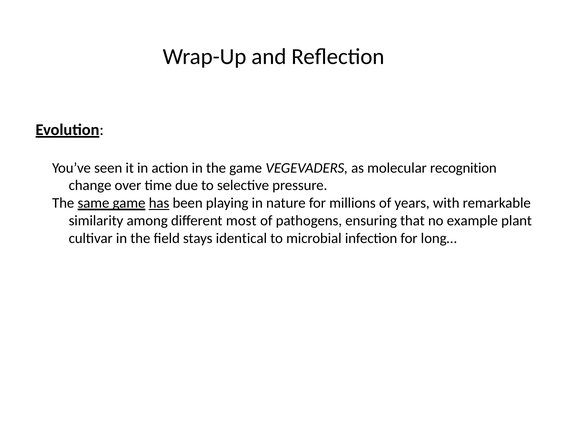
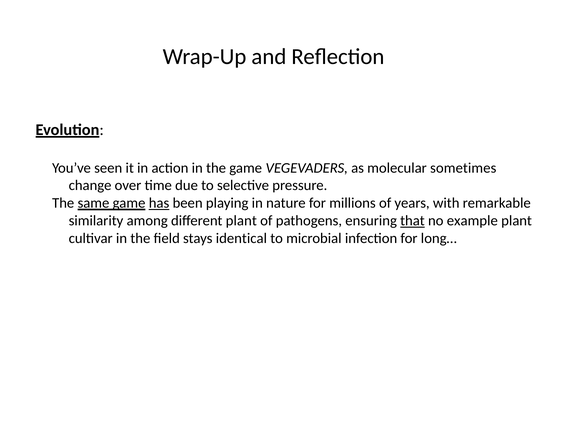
recognition: recognition -> sometimes (463, 168)
different most: most -> plant (241, 221)
that underline: none -> present (412, 221)
